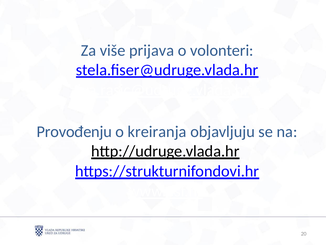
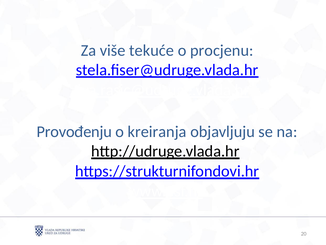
prijava: prijava -> tekuće (152, 50)
volonteri: volonteri -> procjenu (222, 50)
